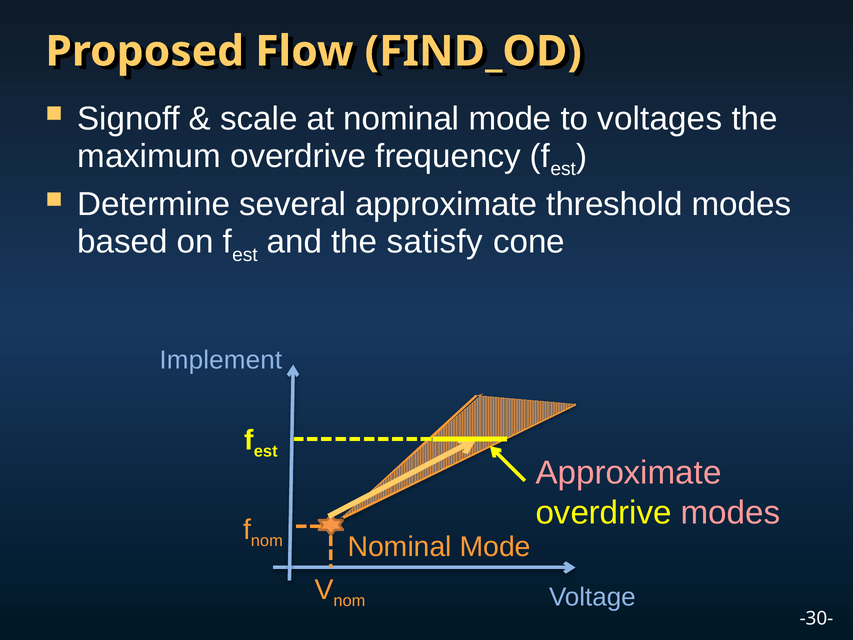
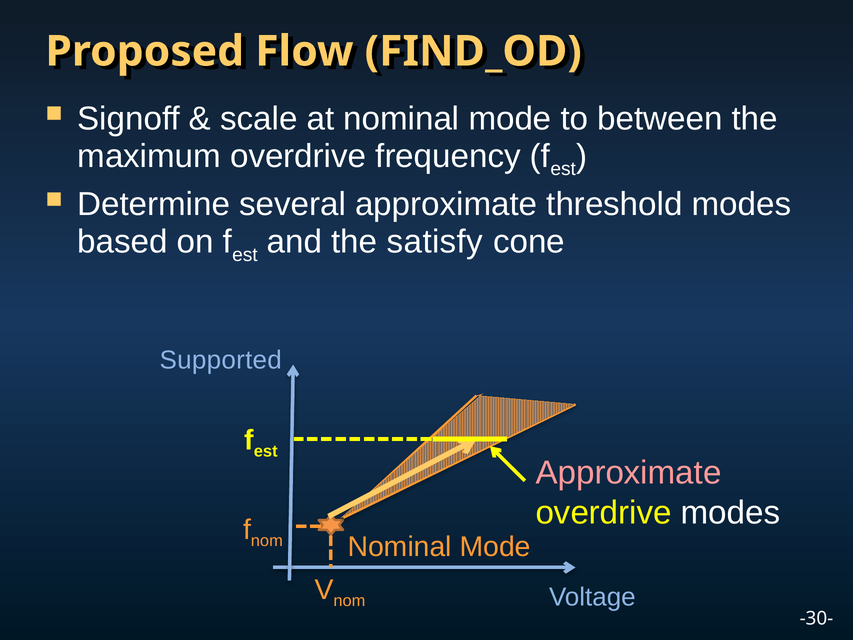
voltages: voltages -> between (660, 119)
Implement: Implement -> Supported (221, 360)
modes colour: pink -> white (731, 513)
